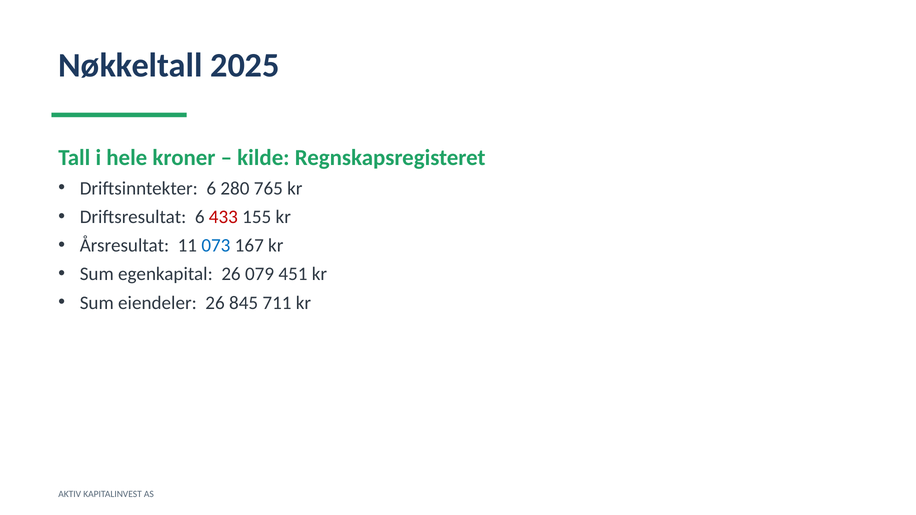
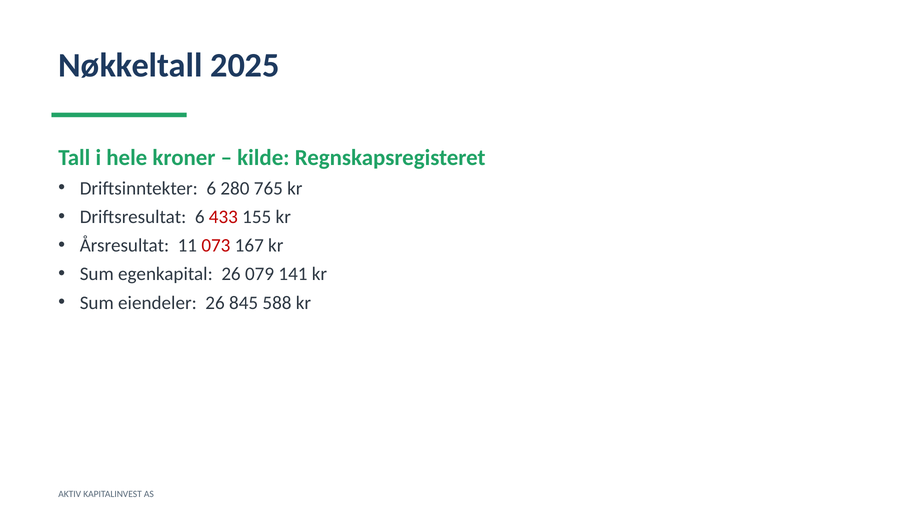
073 colour: blue -> red (216, 246)
451: 451 -> 141 (293, 274)
711: 711 -> 588 (277, 303)
